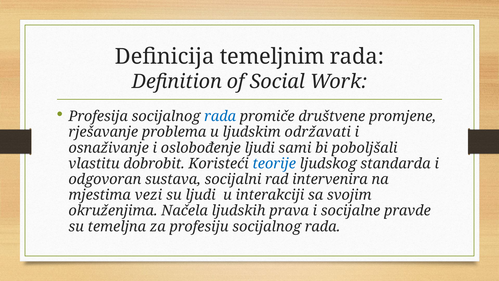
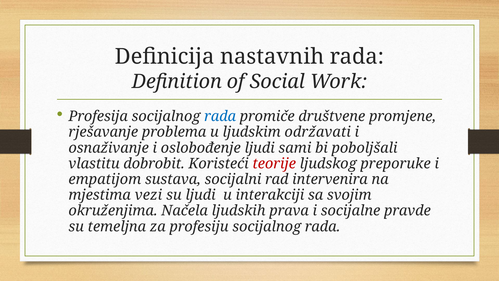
temeljnim: temeljnim -> nastavnih (272, 57)
teorije colour: blue -> red (274, 163)
standarda: standarda -> preporuke (396, 163)
odgovoran: odgovoran -> empatijom (105, 179)
